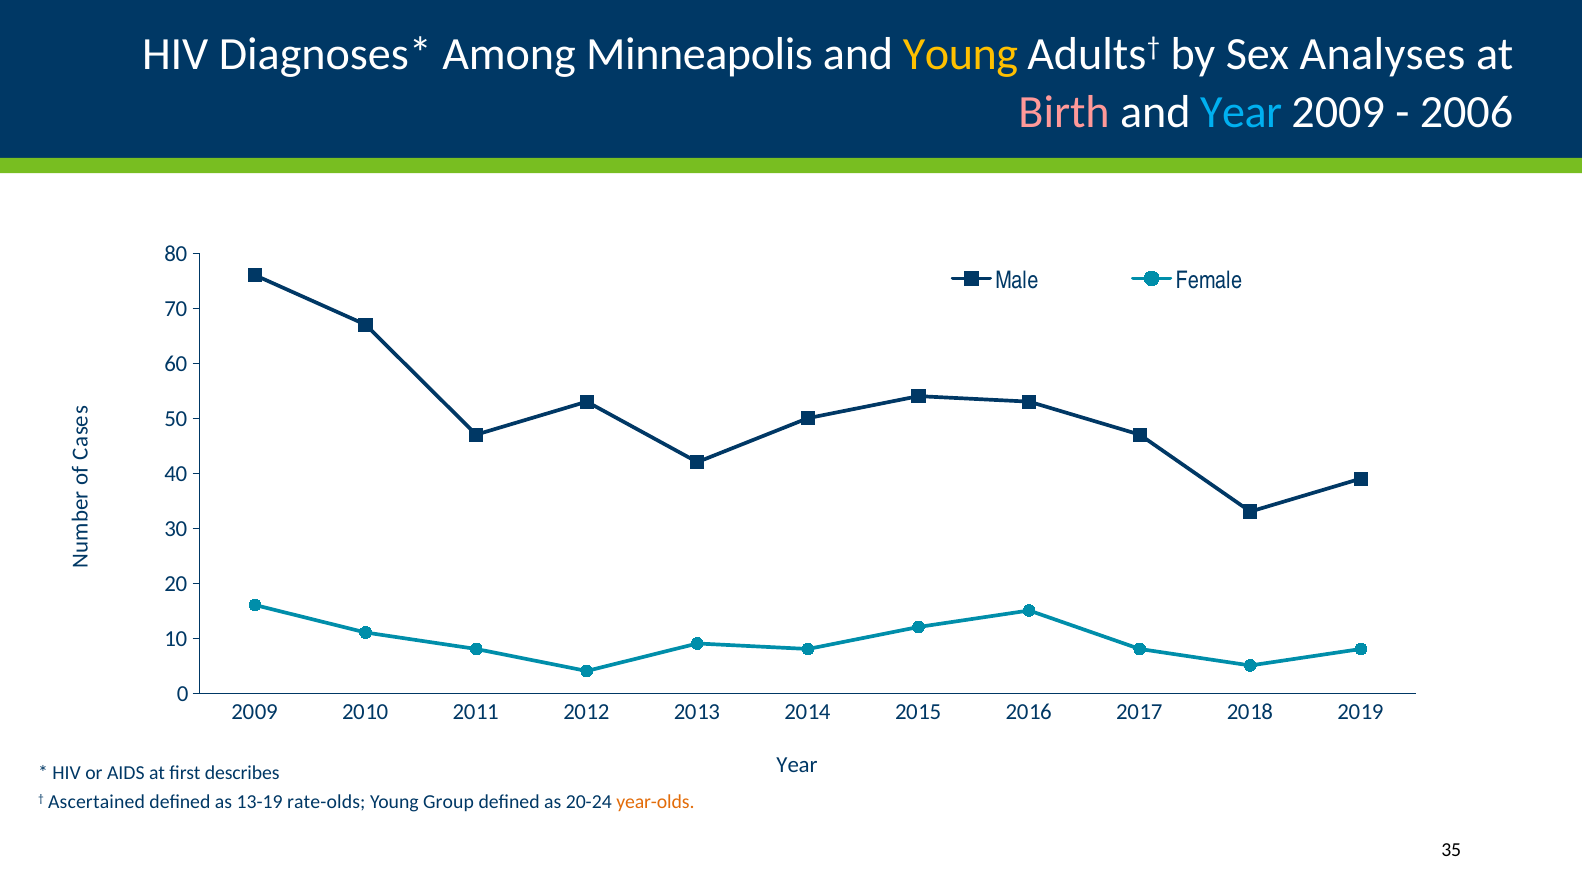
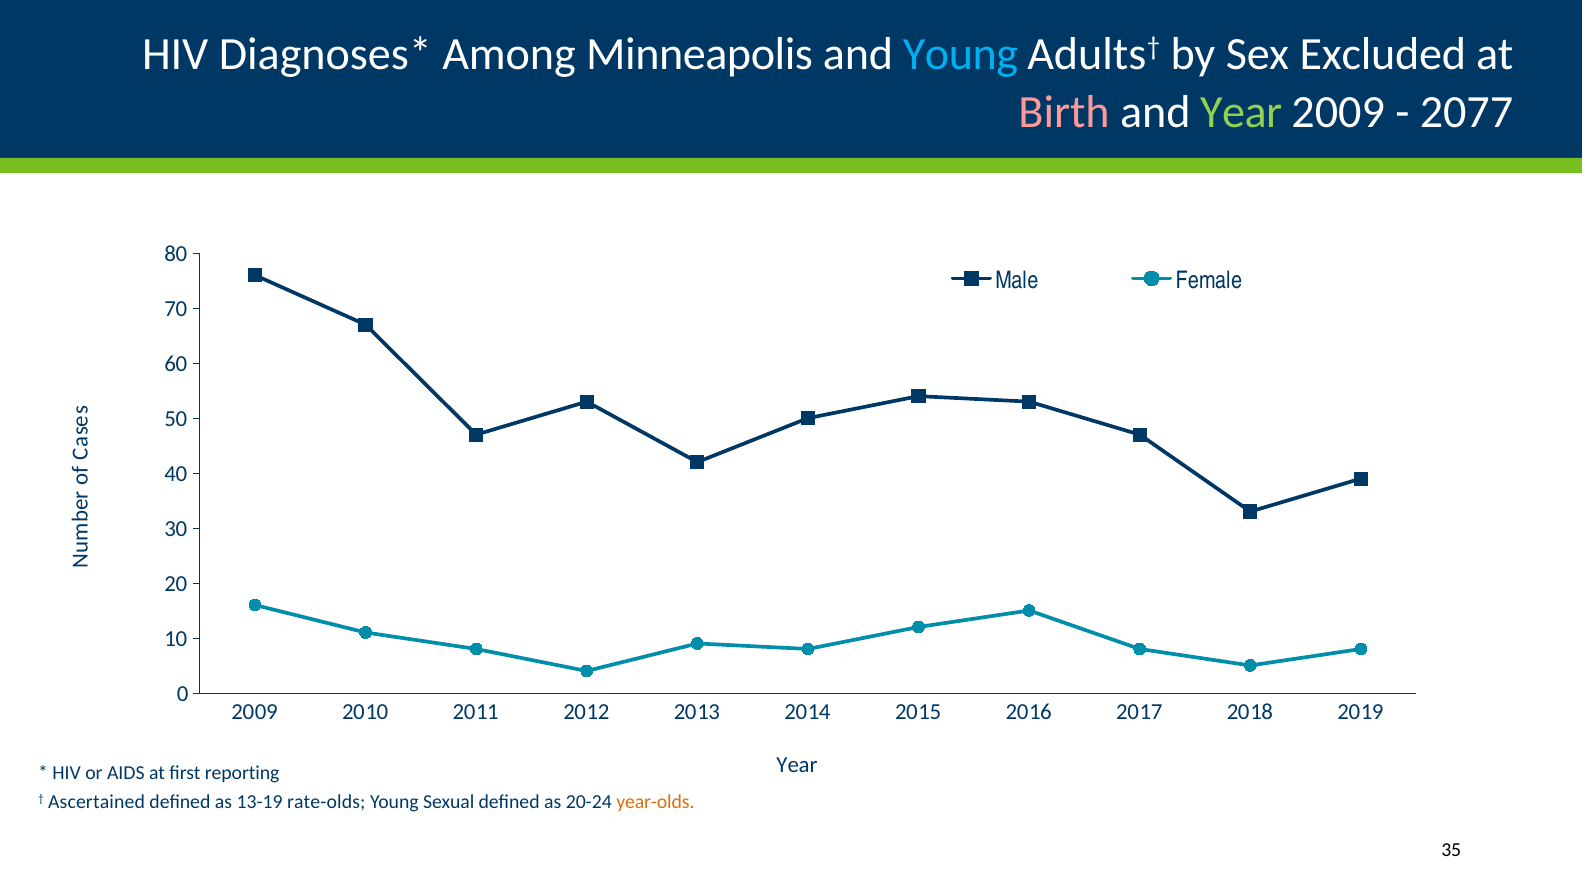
Young colour: yellow -> light blue (960, 55)
Analyses: Analyses -> Excluded (1383, 55)
Year colour: light blue -> light green (1241, 113)
2006: 2006 -> 2077 (1466, 113)
describes: describes -> reporting (242, 773)
Group: Group -> Sexual (449, 802)
